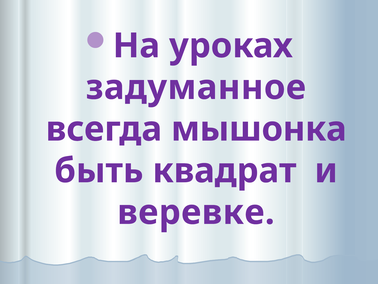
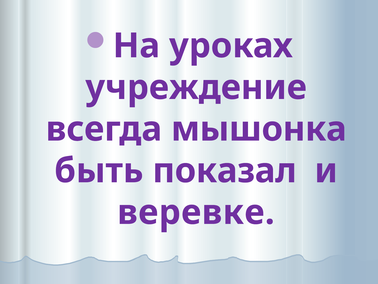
задуманное: задуманное -> учреждение (196, 87)
квадрат: квадрат -> показал (225, 171)
